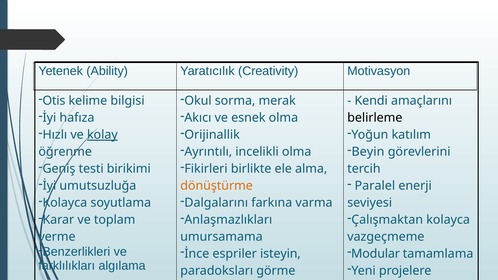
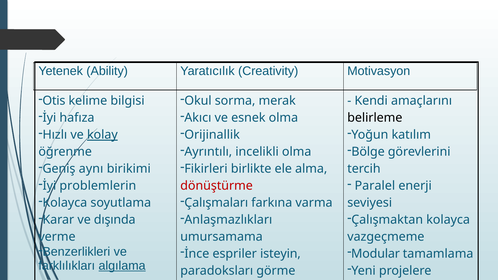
Beyin: Beyin -> Bölge (368, 152)
testi: testi -> aynı (91, 169)
umutsuzluğa: umutsuzluğa -> problemlerin (98, 186)
dönüştürme colour: orange -> red (217, 186)
Dalgalarını: Dalgalarını -> Çalışmaları (216, 203)
toplam: toplam -> dışında (115, 220)
algılama underline: none -> present (122, 266)
